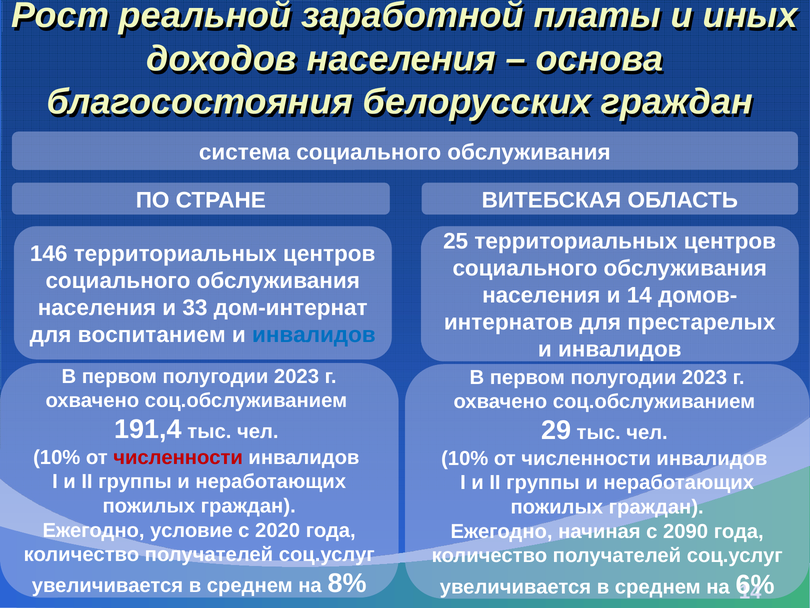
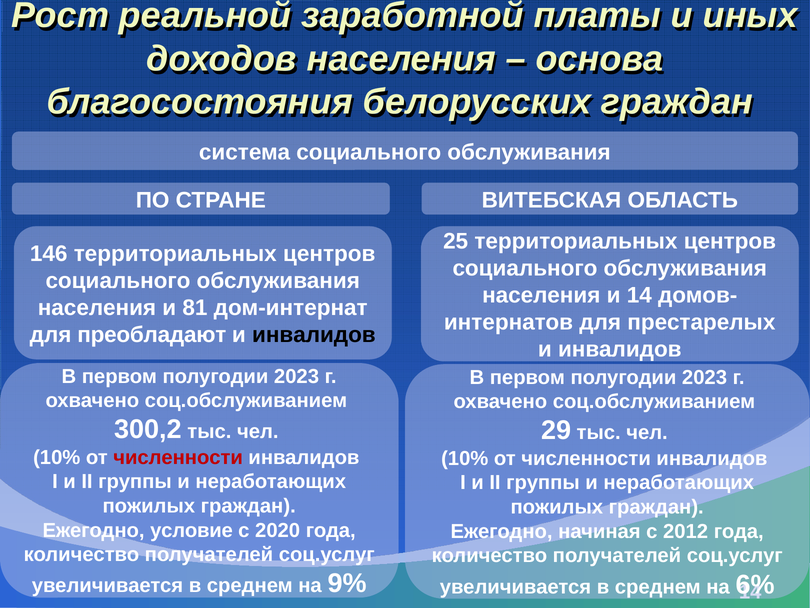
33: 33 -> 81 (195, 308)
воспитанием: воспитанием -> преобладают (152, 335)
инвалидов colour: blue -> black (314, 335)
191,4: 191,4 -> 300,2 (148, 429)
2090: 2090 -> 2012 (686, 531)
8%: 8% -> 9% (347, 583)
